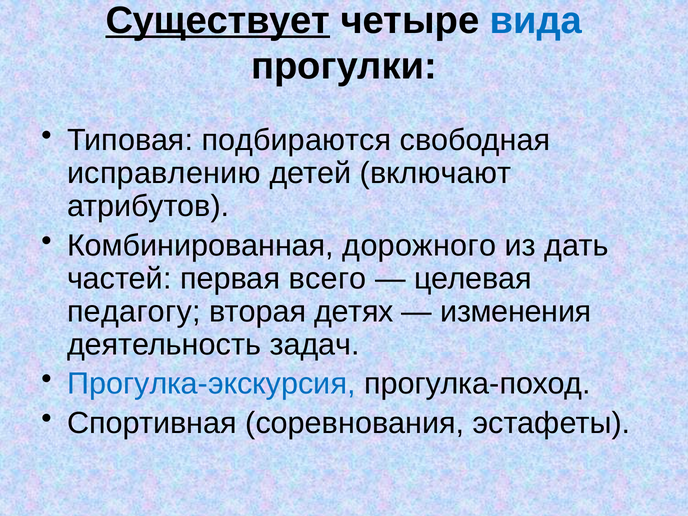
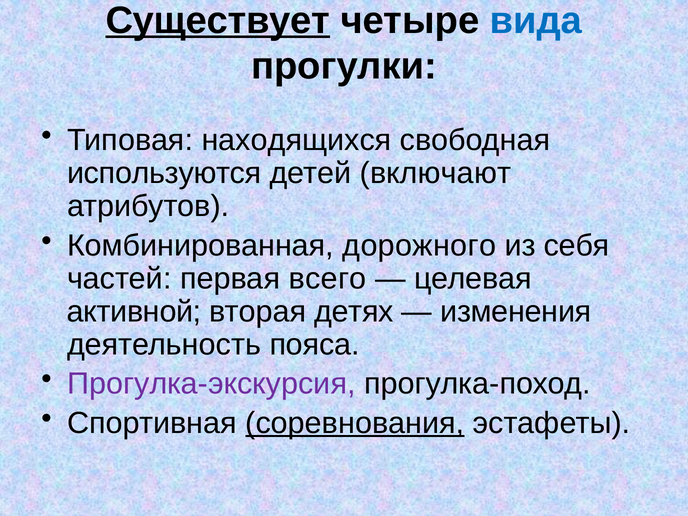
подбираются: подбираются -> находящихся (296, 140)
исправлению: исправлению -> используются (164, 173)
дать: дать -> себя (577, 245)
педагогу: педагогу -> активной (134, 312)
задач: задач -> пояса (315, 345)
Прогулка-экскурсия colour: blue -> purple (211, 384)
соревнования underline: none -> present (355, 423)
